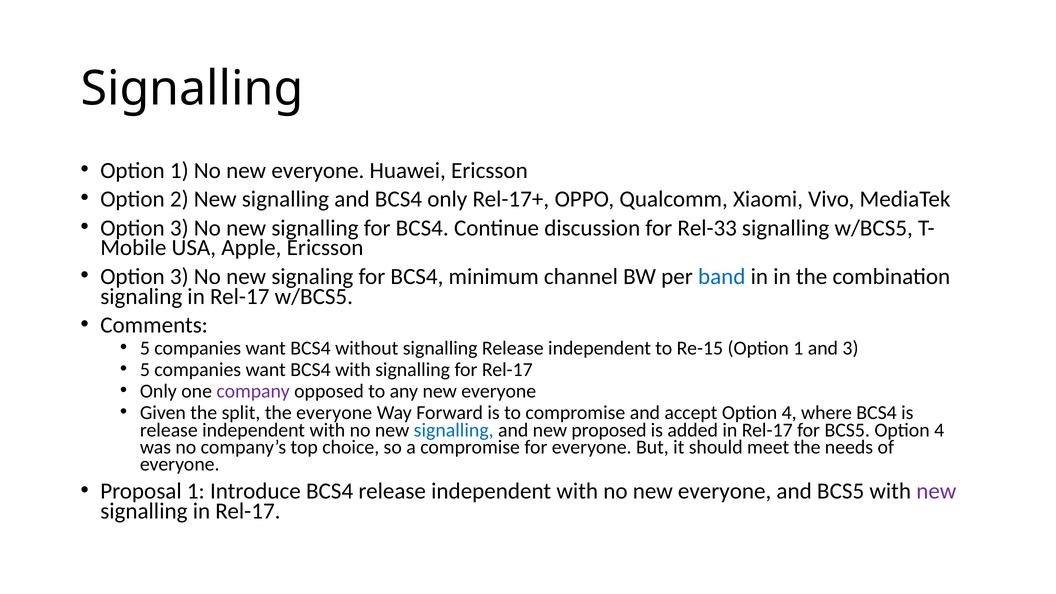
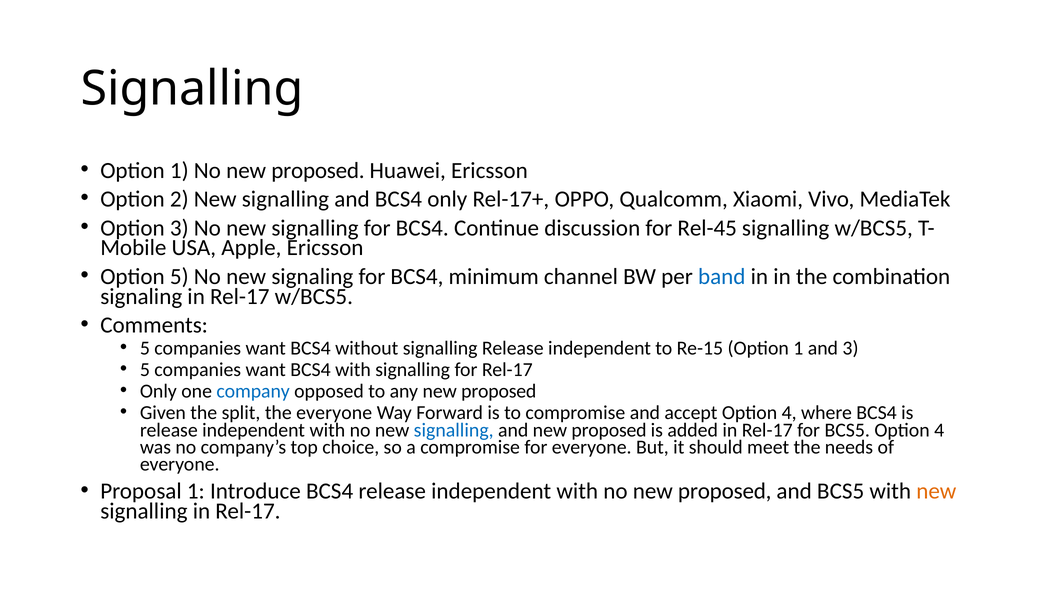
1 No new everyone: everyone -> proposed (318, 170)
Rel-33: Rel-33 -> Rel-45 (707, 228)
3: 3 -> 5 (179, 277)
company colour: purple -> blue (253, 391)
any new everyone: everyone -> proposed (499, 391)
with no new everyone: everyone -> proposed (725, 491)
new colour: purple -> orange (936, 491)
